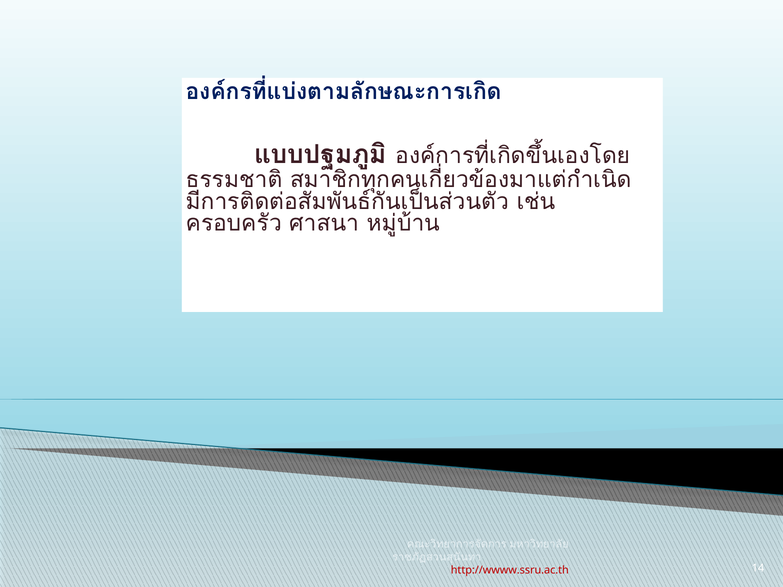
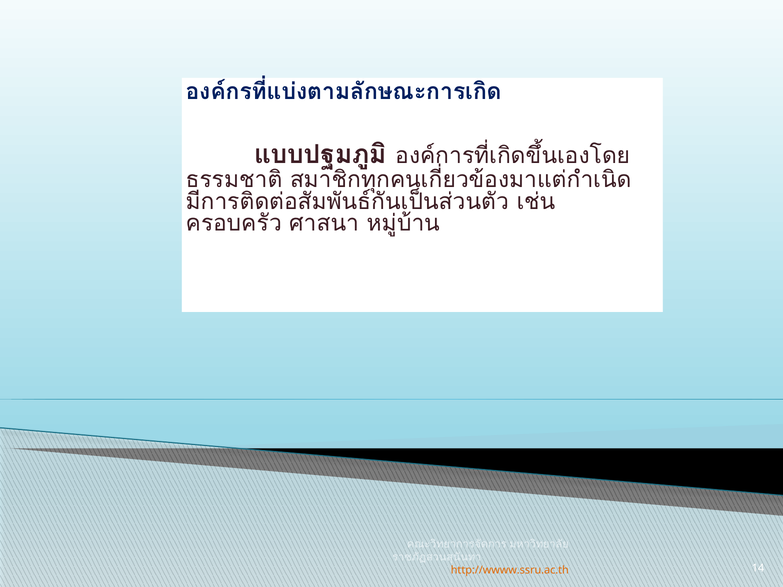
http://wwww.ssru.ac.th colour: red -> orange (510, 570)
